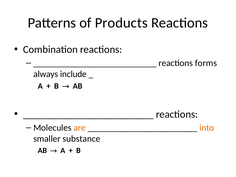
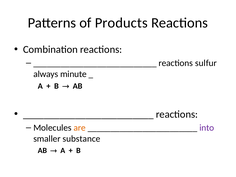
forms: forms -> sulfur (206, 63)
include: include -> minute (73, 74)
into colour: orange -> purple (207, 128)
